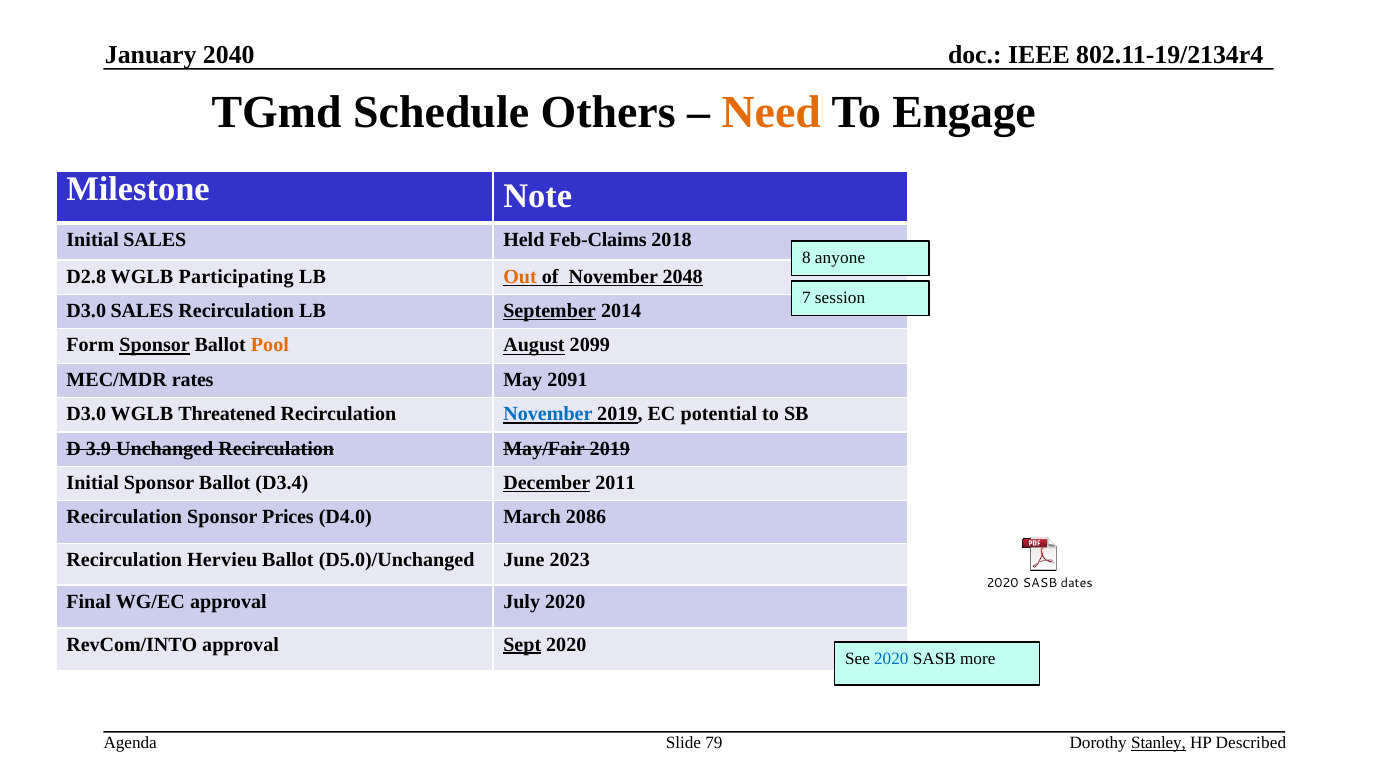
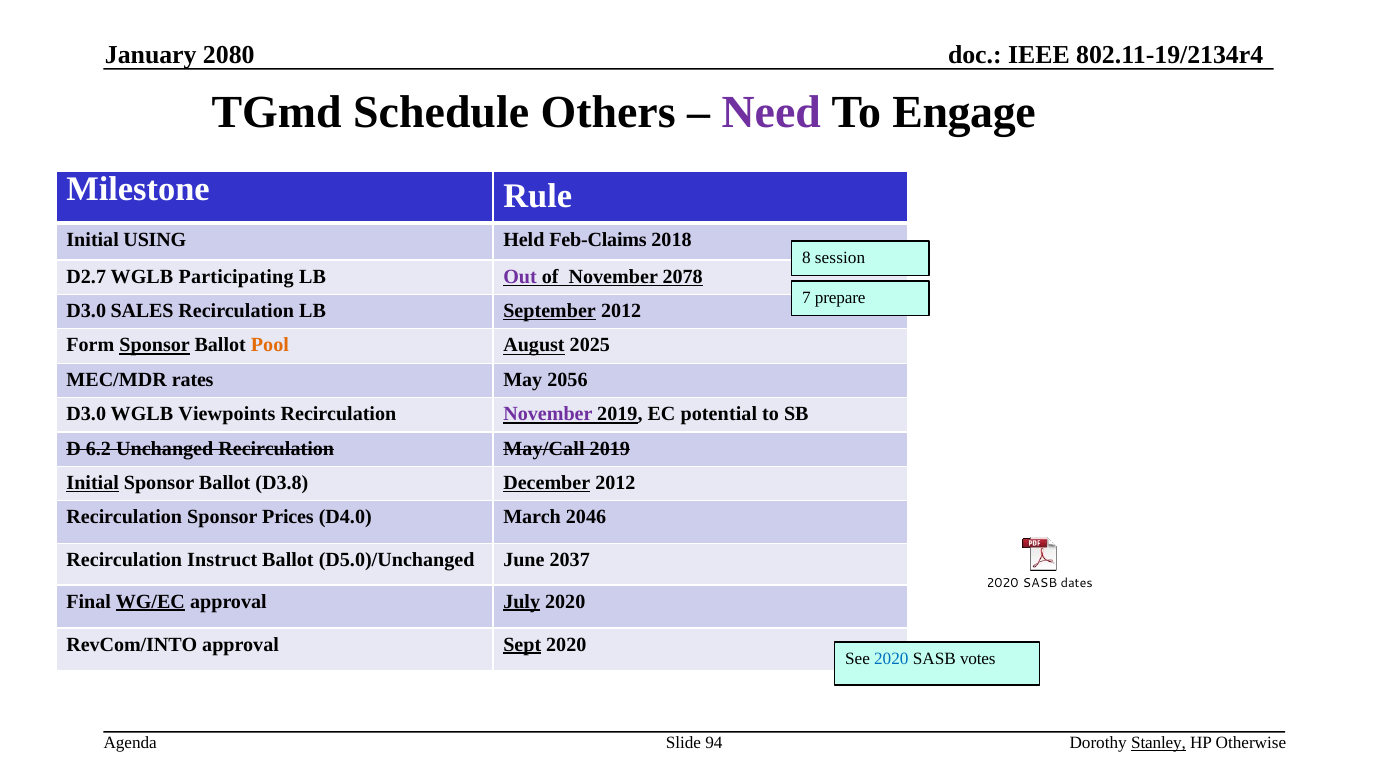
2040: 2040 -> 2080 (229, 55)
Need colour: orange -> purple (771, 113)
Note: Note -> Rule (538, 196)
Initial SALES: SALES -> USING (155, 239)
anyone: anyone -> session (840, 258)
D2.8: D2.8 -> D2.7 (86, 276)
Out colour: orange -> purple (520, 276)
2048: 2048 -> 2078 (683, 276)
session: session -> prepare (840, 298)
September 2014: 2014 -> 2012 (621, 311)
2099: 2099 -> 2025 (590, 345)
2091: 2091 -> 2056 (567, 379)
Threatened: Threatened -> Viewpoints (227, 414)
November colour: blue -> purple (548, 414)
3.9: 3.9 -> 6.2 (98, 448)
May/Fair: May/Fair -> May/Call (544, 448)
Initial underline: none -> present (93, 483)
D3.4: D3.4 -> D3.8 (282, 483)
December 2011: 2011 -> 2012 (615, 483)
2086: 2086 -> 2046 (586, 517)
Hervieu: Hervieu -> Instruct (222, 560)
2023: 2023 -> 2037 (570, 560)
WG/EC underline: none -> present (150, 601)
July underline: none -> present (522, 601)
more: more -> votes (978, 658)
79: 79 -> 94 (714, 743)
Described: Described -> Otherwise (1251, 743)
